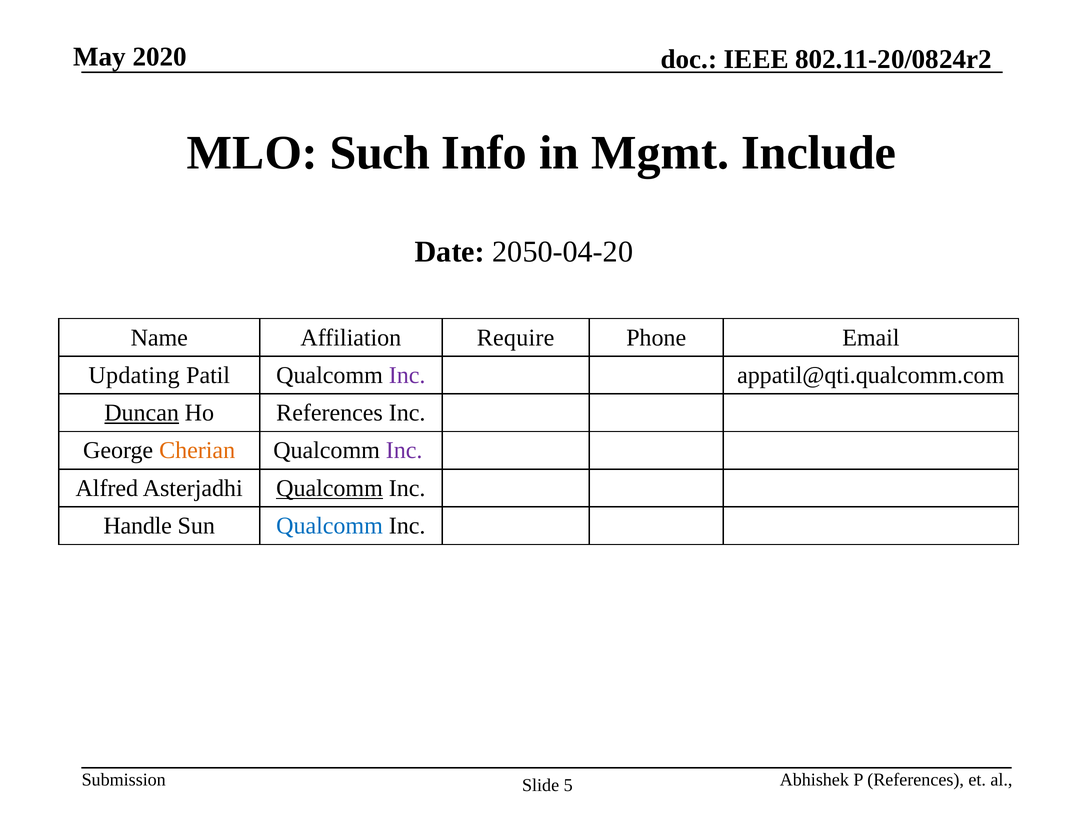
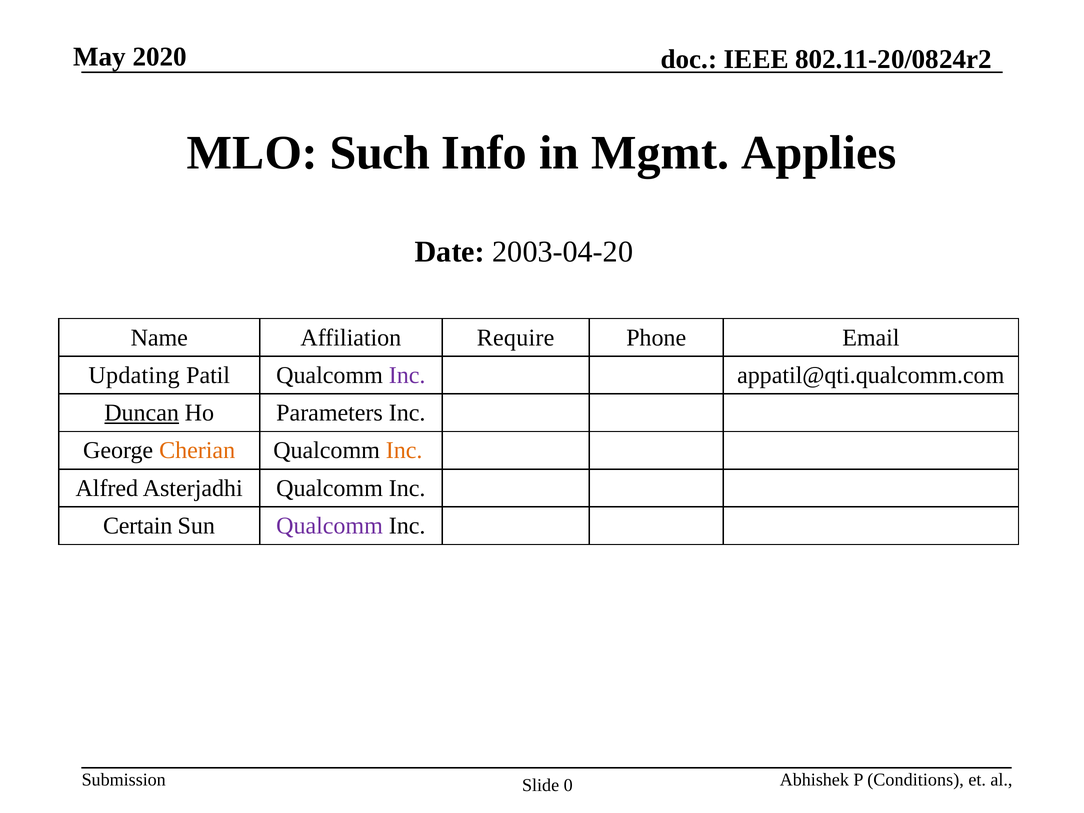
Include: Include -> Applies (819, 153)
2050-04-20: 2050-04-20 -> 2003-04-20 (563, 252)
Ho References: References -> Parameters (330, 413)
Inc colour: purple -> orange (404, 450)
Qualcomm underline: present -> none (330, 488)
Handle: Handle -> Certain (138, 526)
Qualcomm colour: blue -> purple (330, 526)
P References: References -> Conditions (916, 780)
5: 5 -> 0 (568, 785)
